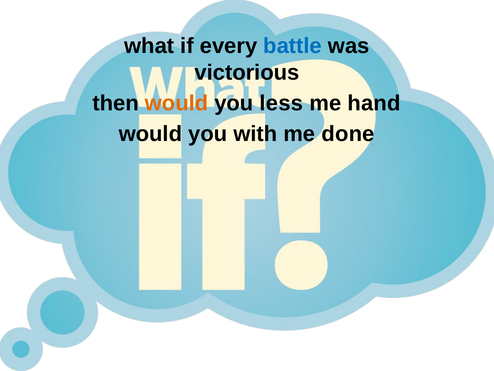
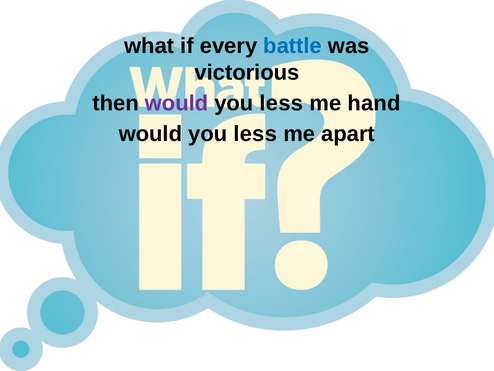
would colour: orange -> purple (177, 103)
with: with -> less (255, 134)
done: done -> apart (348, 134)
